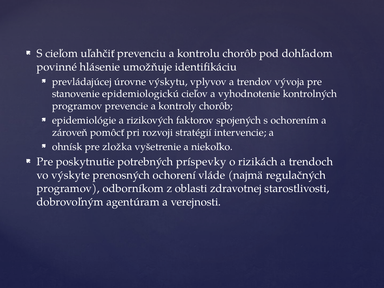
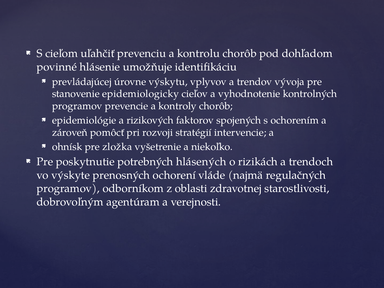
epidemiologickú: epidemiologickú -> epidemiologicky (141, 94)
príspevky: príspevky -> hlásených (201, 162)
